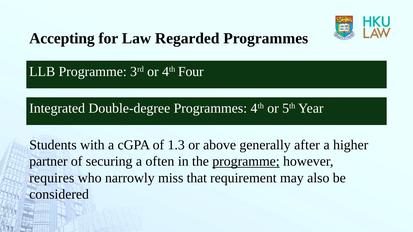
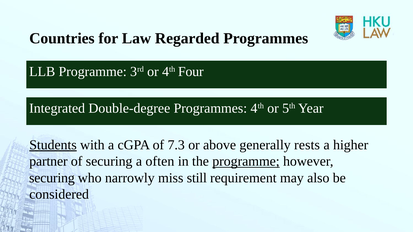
Accepting: Accepting -> Countries (62, 38)
Students underline: none -> present (53, 145)
1.3: 1.3 -> 7.3 (176, 145)
after: after -> rests (307, 145)
requires: requires -> securing (52, 178)
that: that -> still (197, 178)
